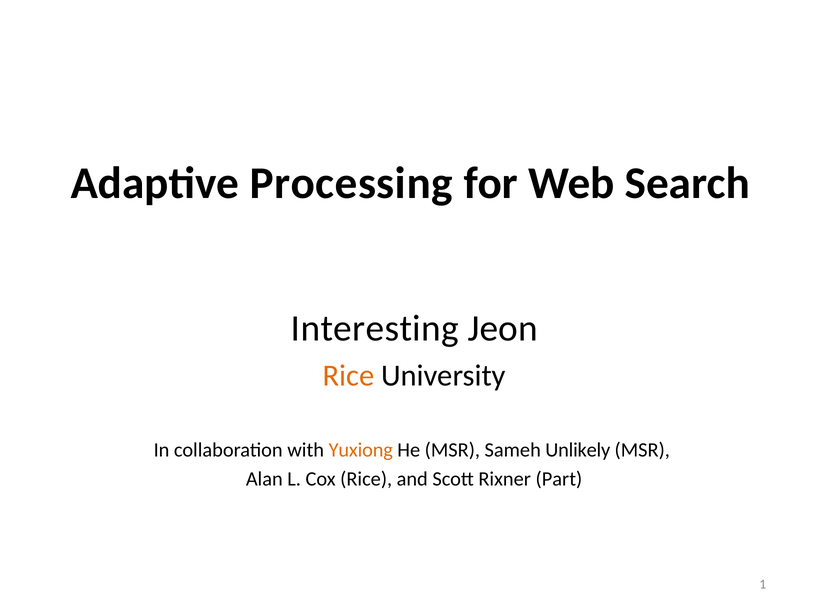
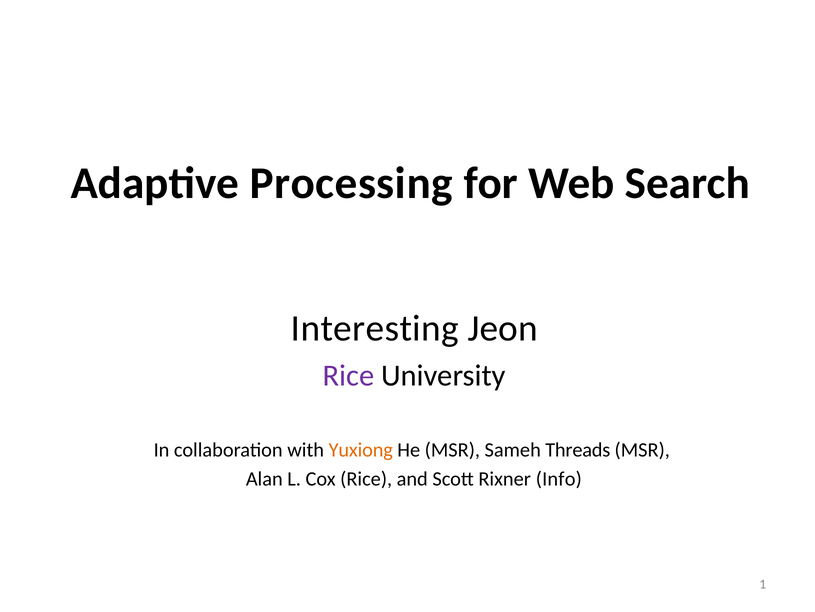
Rice colour: orange -> purple (349, 375)
Unlikely: Unlikely -> Threads (578, 449)
Part: Part -> Info (559, 479)
